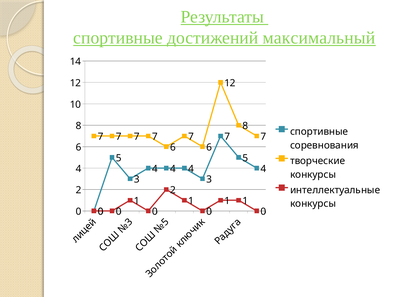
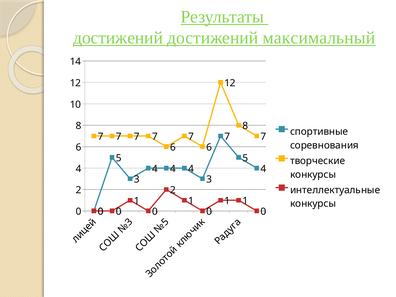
спортивные: спортивные -> достижений (118, 38)
